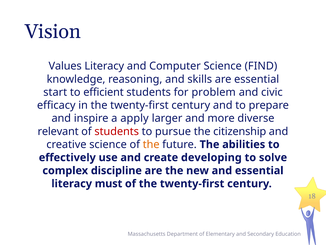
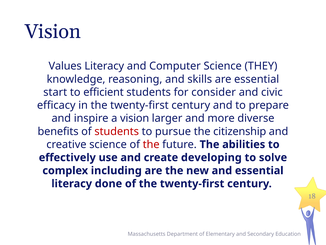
FIND: FIND -> THEY (261, 66)
problem: problem -> consider (214, 92)
a apply: apply -> vision (135, 118)
relevant: relevant -> benefits (58, 131)
the colour: orange -> red (151, 144)
discipline: discipline -> including (116, 170)
must: must -> done (108, 183)
